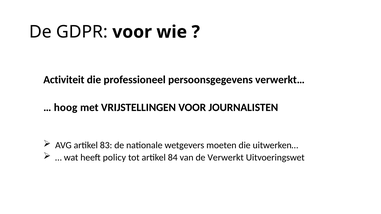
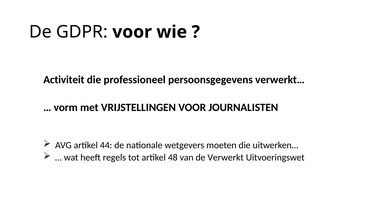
hoog: hoog -> vorm (66, 108)
83: 83 -> 44 (106, 145)
policy: policy -> regels (114, 158)
84: 84 -> 48 (173, 158)
